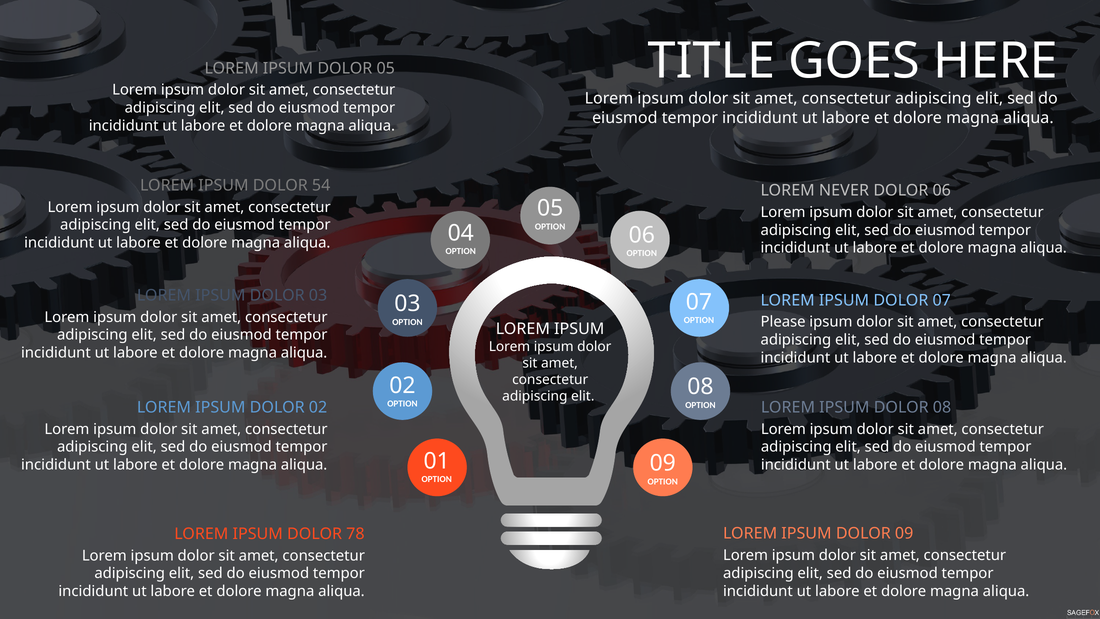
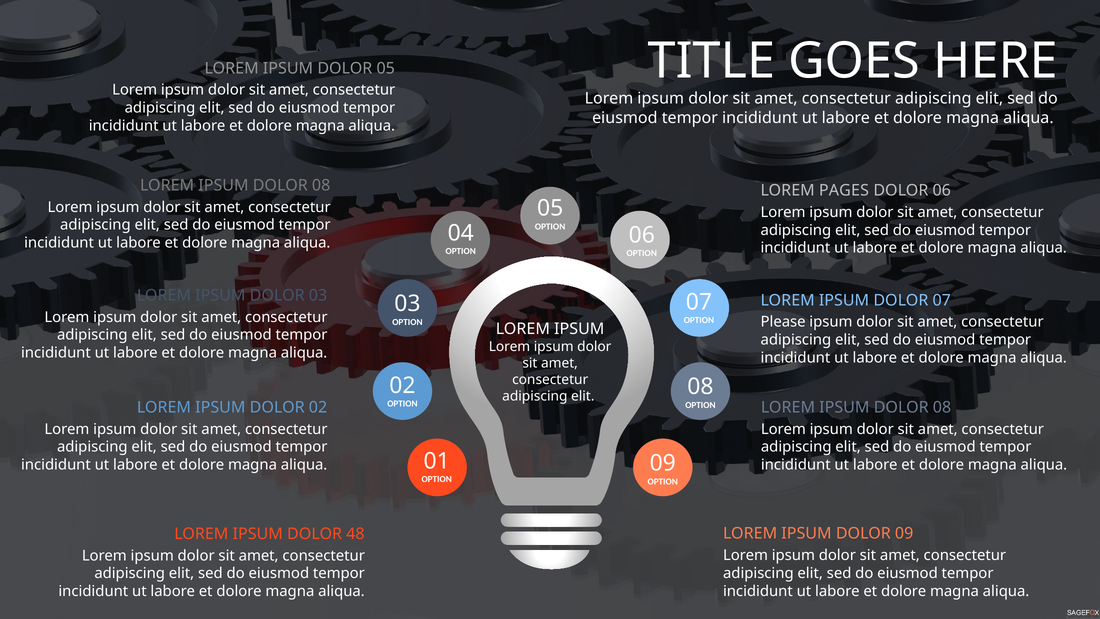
54: 54 -> 08 (321, 185)
NEVER: NEVER -> PAGES (844, 190)
78: 78 -> 48 (355, 534)
